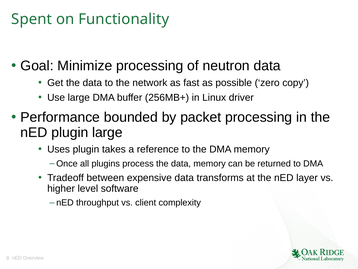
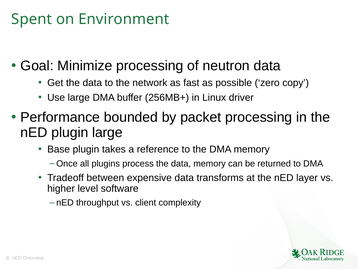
Functionality: Functionality -> Environment (124, 19)
Uses: Uses -> Base (59, 149)
